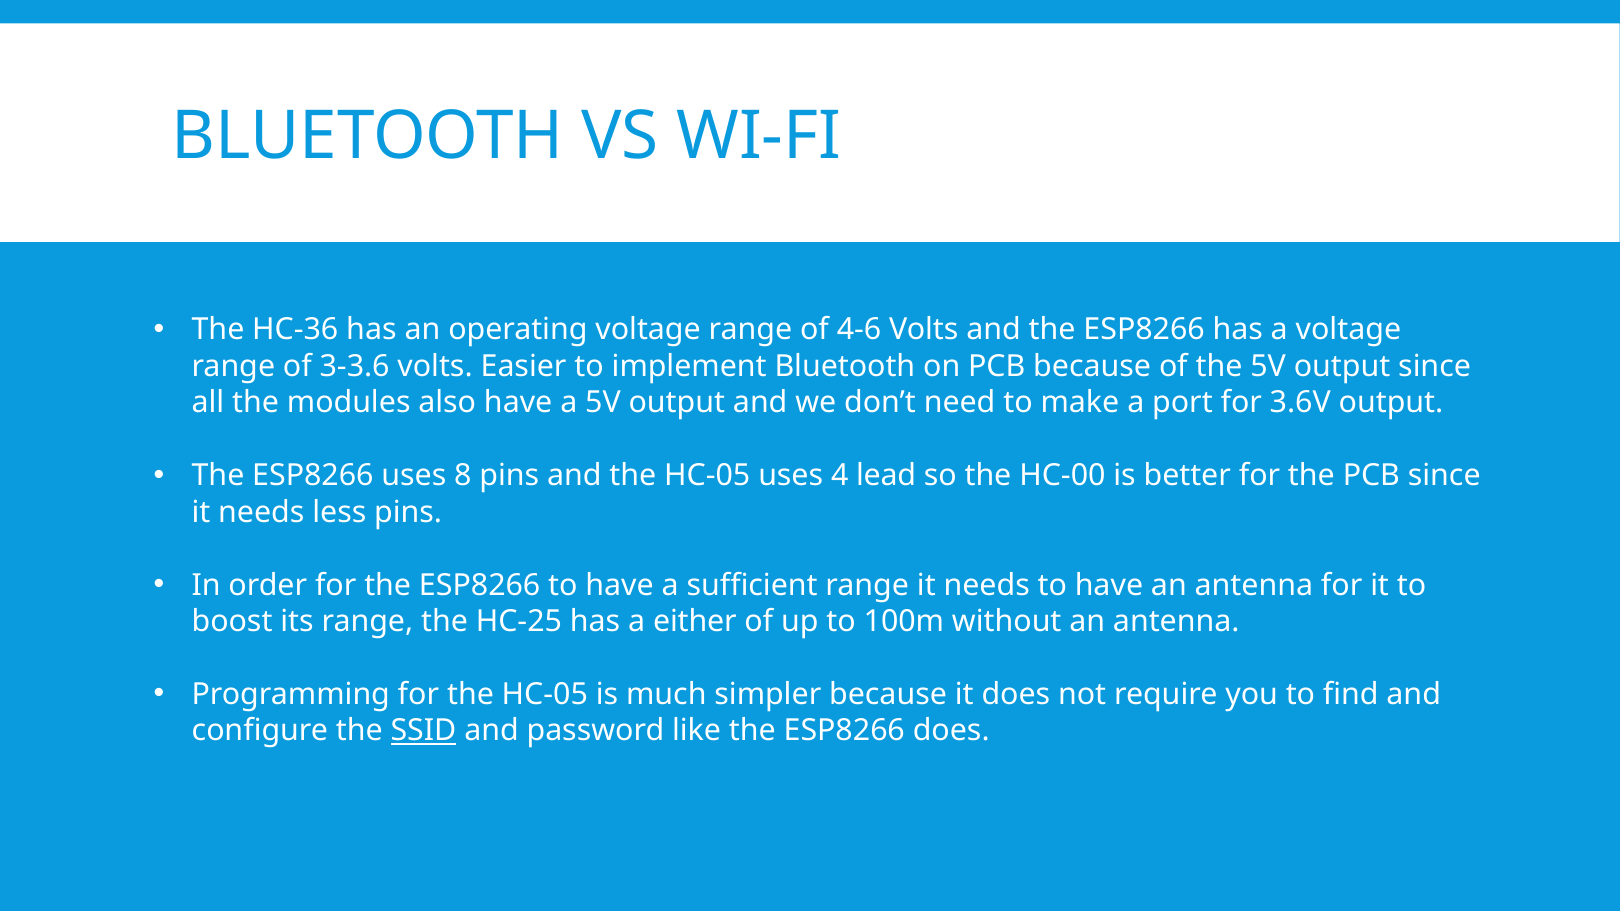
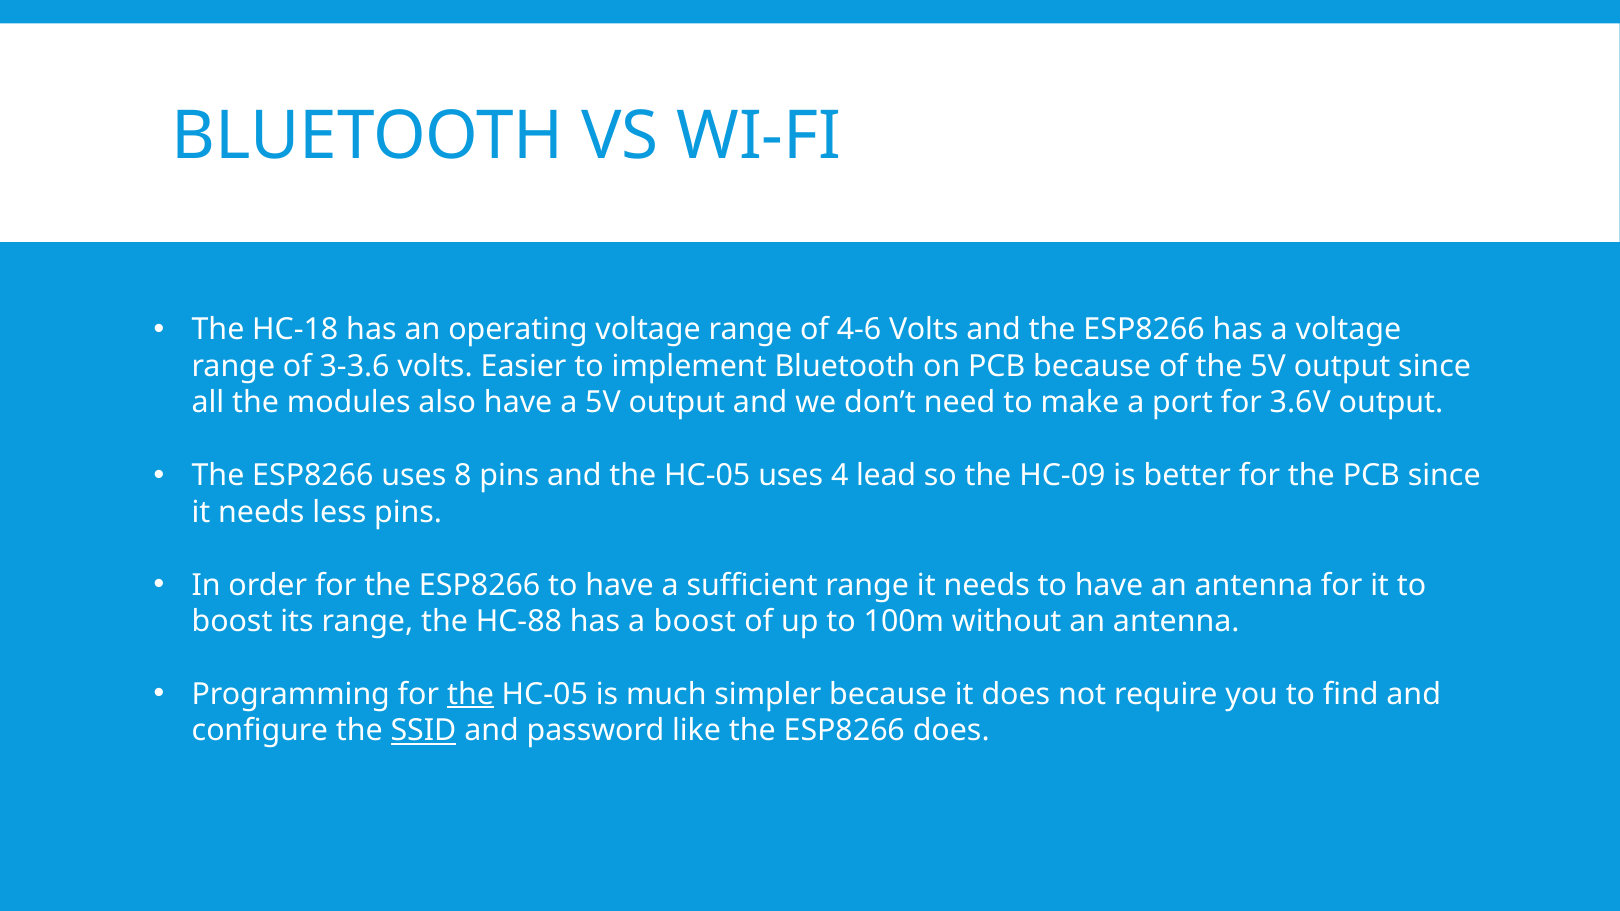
HC-36: HC-36 -> HC-18 (295, 330)
HC-00: HC-00 -> HC-09 (1062, 476)
HC-25: HC-25 -> HC-88 (519, 622)
a either: either -> boost (695, 622)
the underline: none -> present (470, 695)
